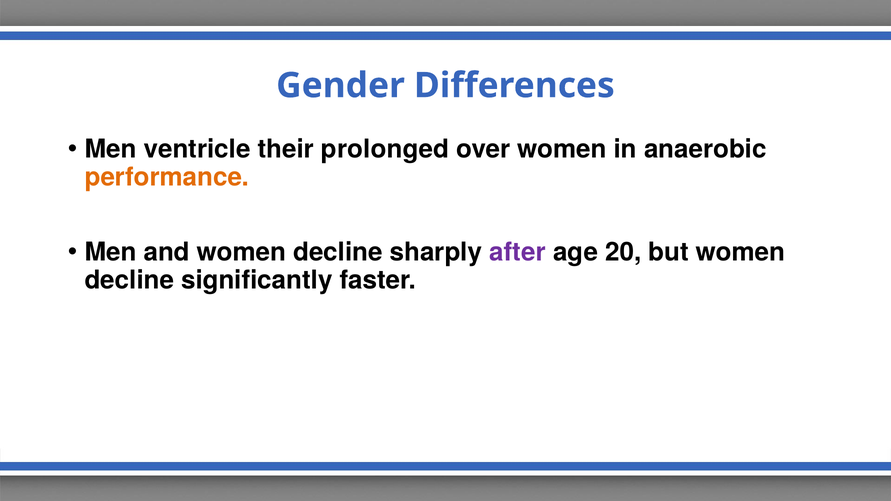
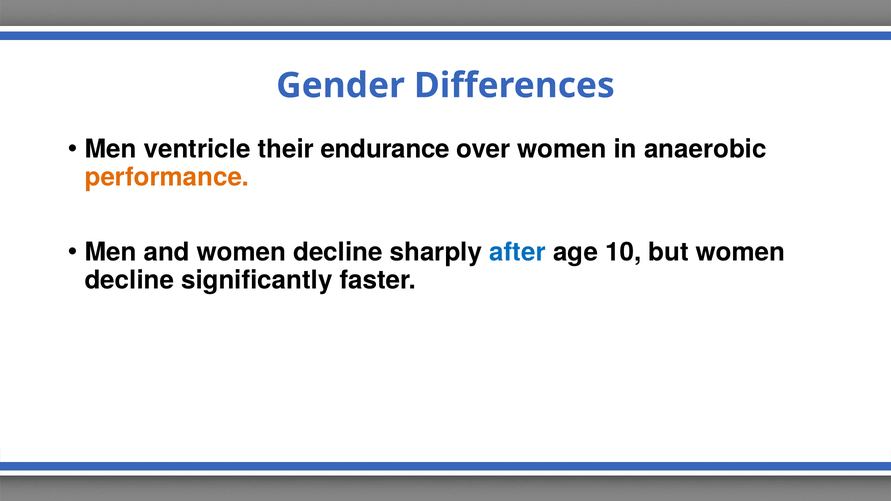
prolonged: prolonged -> endurance (385, 149)
after colour: purple -> blue (517, 252)
20: 20 -> 10 (623, 252)
